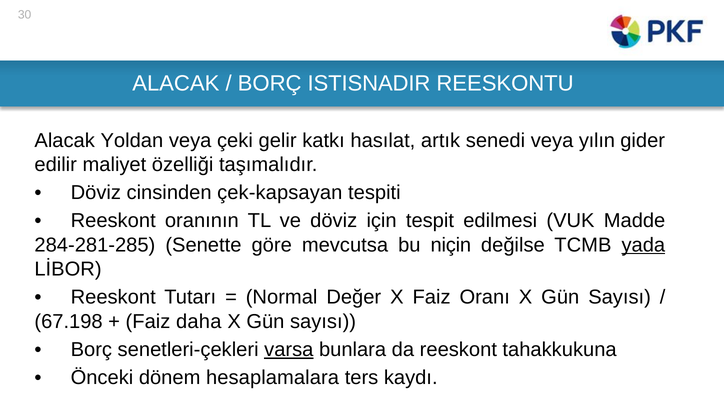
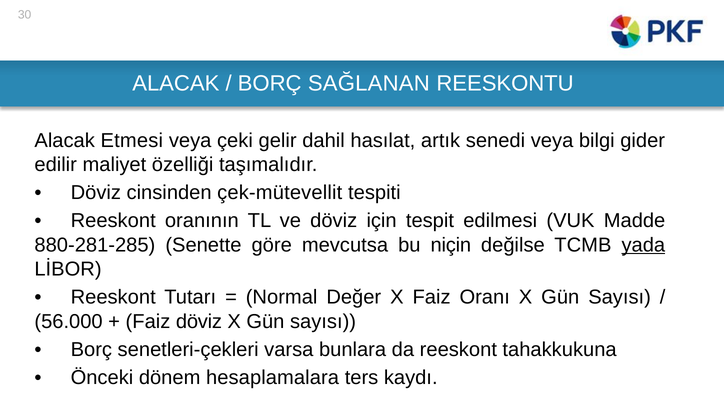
ISTISNADIR: ISTISNADIR -> SAĞLANAN (369, 83)
Yoldan: Yoldan -> Etmesi (132, 141)
katkı: katkı -> dahil (324, 141)
yılın: yılın -> bilgi (597, 141)
çek-kapsayan: çek-kapsayan -> çek-mütevellit (280, 193)
284-281-285: 284-281-285 -> 880-281-285 (95, 245)
67.198: 67.198 -> 56.000 (69, 322)
Faiz daha: daha -> döviz (199, 322)
varsa underline: present -> none (289, 350)
